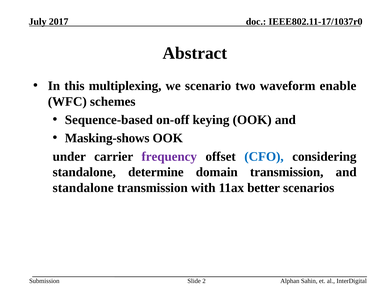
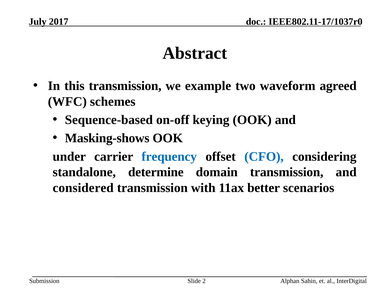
this multiplexing: multiplexing -> transmission (125, 86)
scenario: scenario -> example (208, 86)
enable: enable -> agreed (338, 86)
frequency colour: purple -> blue (169, 156)
standalone: standalone -> considered (83, 187)
